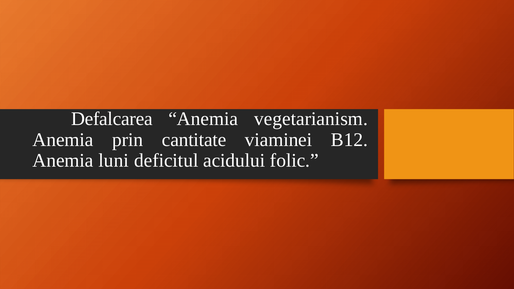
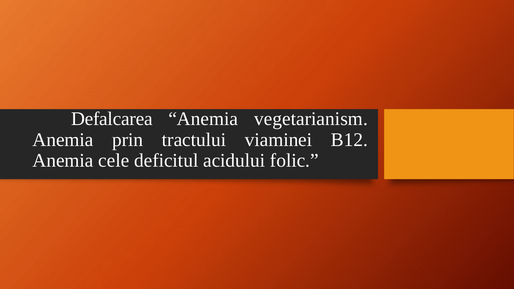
cantitate: cantitate -> tractului (194, 140)
luni: luni -> cele (114, 161)
